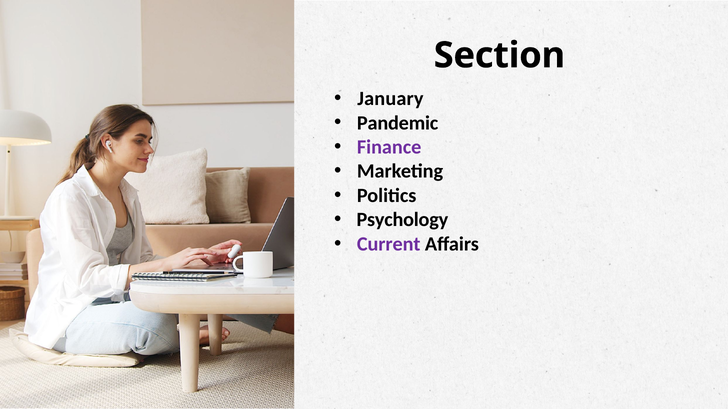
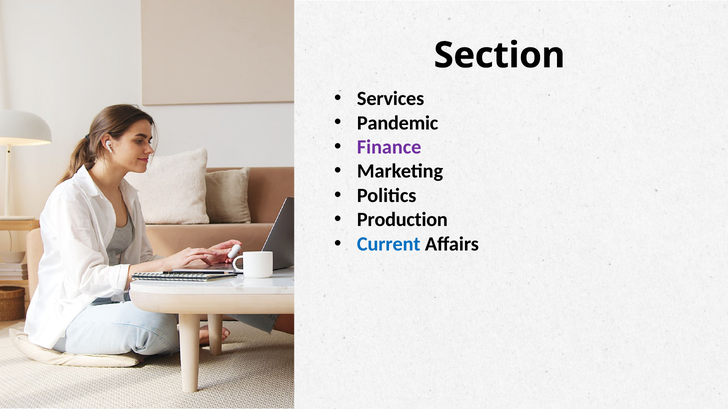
January: January -> Services (391, 99)
Psychology: Psychology -> Production (402, 220)
Current colour: purple -> blue (389, 244)
